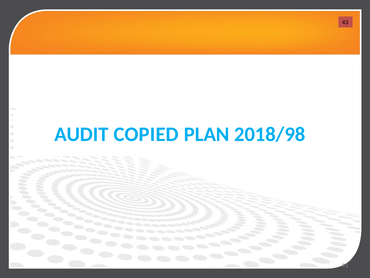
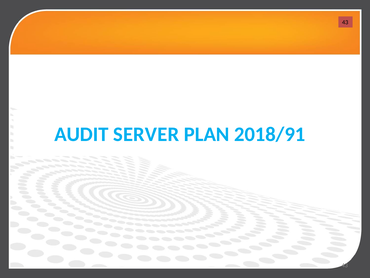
COPIED: COPIED -> SERVER (146, 134)
2018/98: 2018/98 -> 2018/91 (270, 134)
